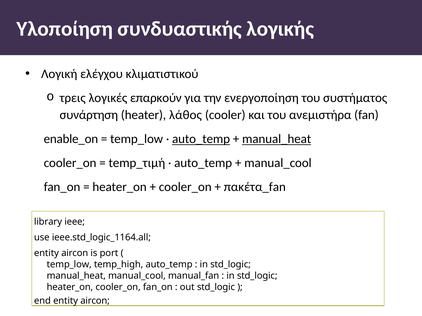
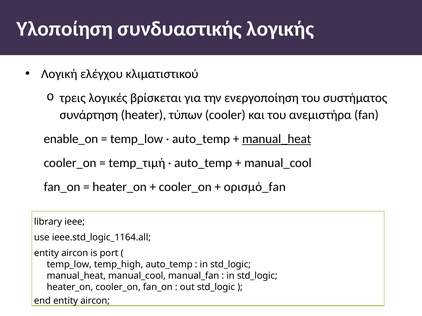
επαρκούν: επαρκούν -> βρίσκεται (156, 98)
λάθος: λάθος -> τύπων (186, 115)
auto_temp underline: present -> none (201, 139)
πακέτα_fan: πακέτα_fan -> ορισµό_fan (255, 187)
